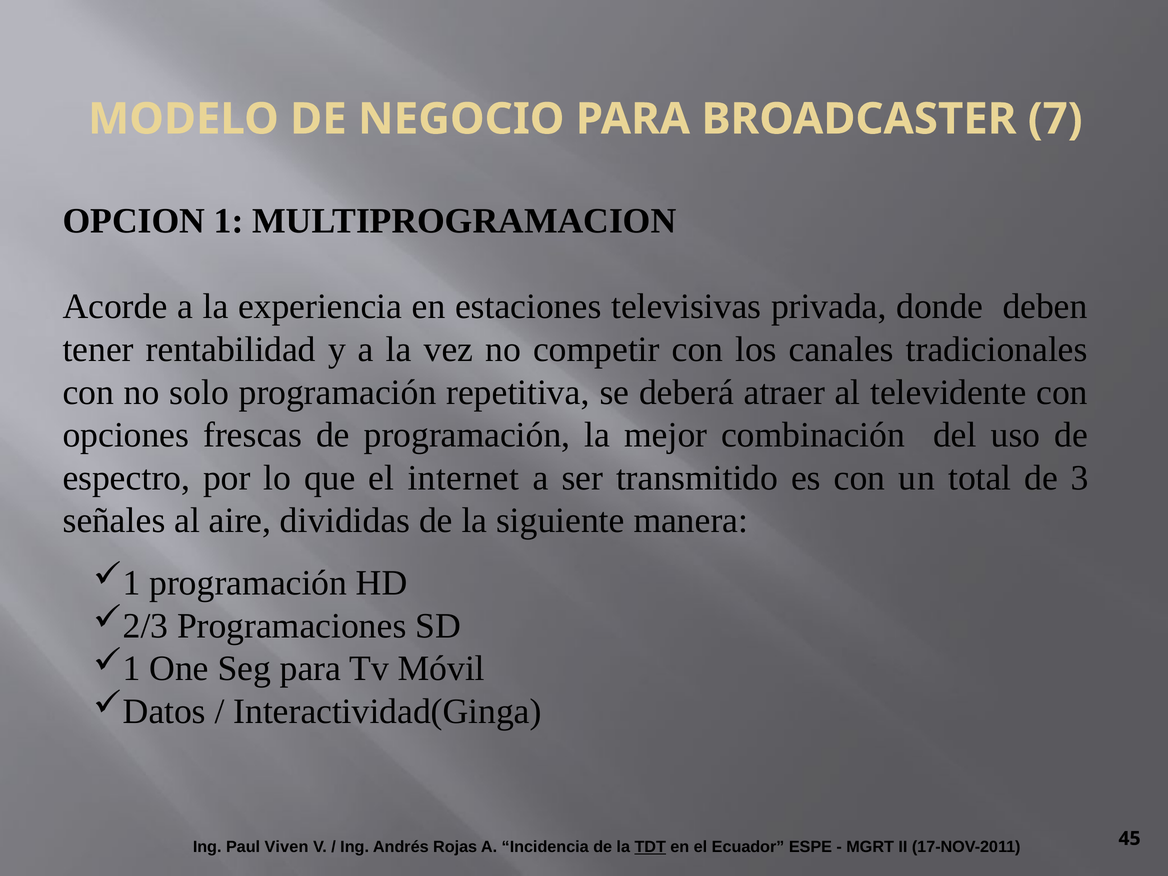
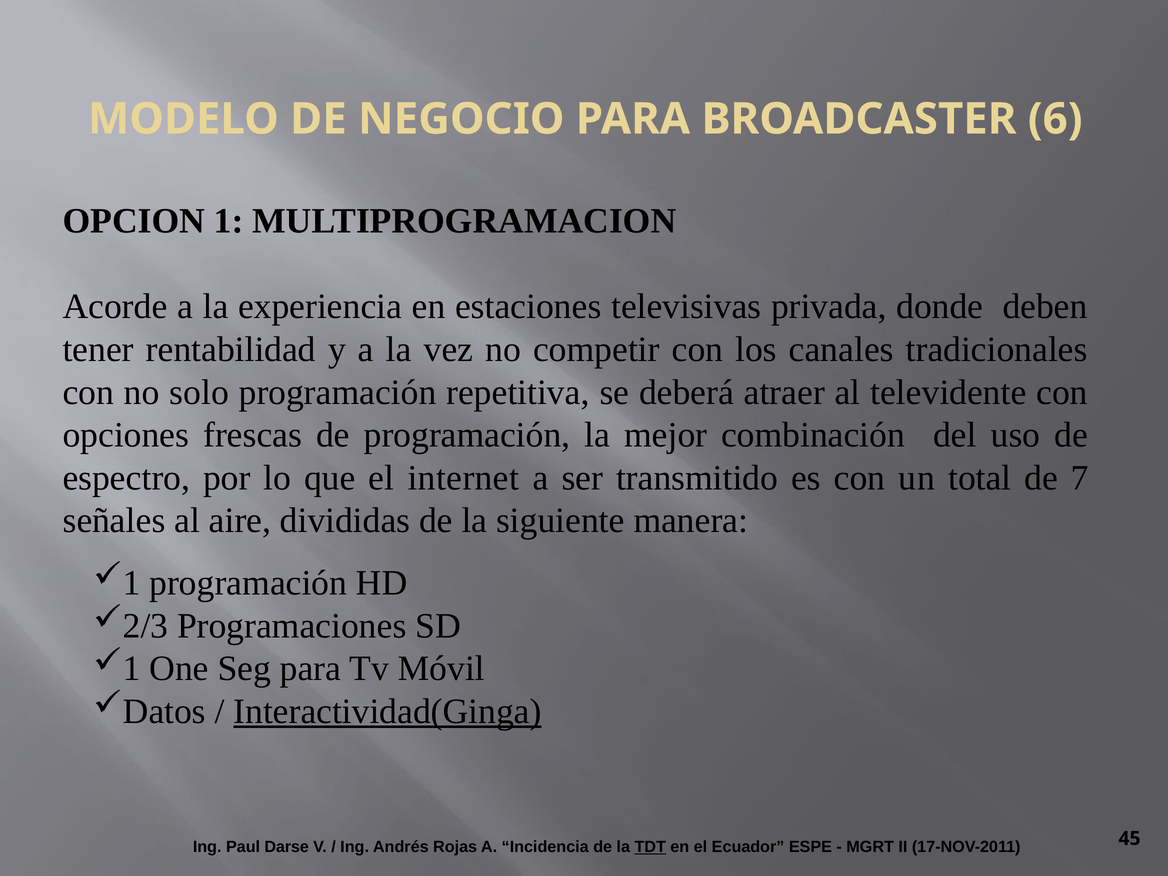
7: 7 -> 6 (1055, 119)
3: 3 -> 7 (1080, 478)
Interactividad(Ginga underline: none -> present (387, 711)
Viven: Viven -> Darse (287, 847)
